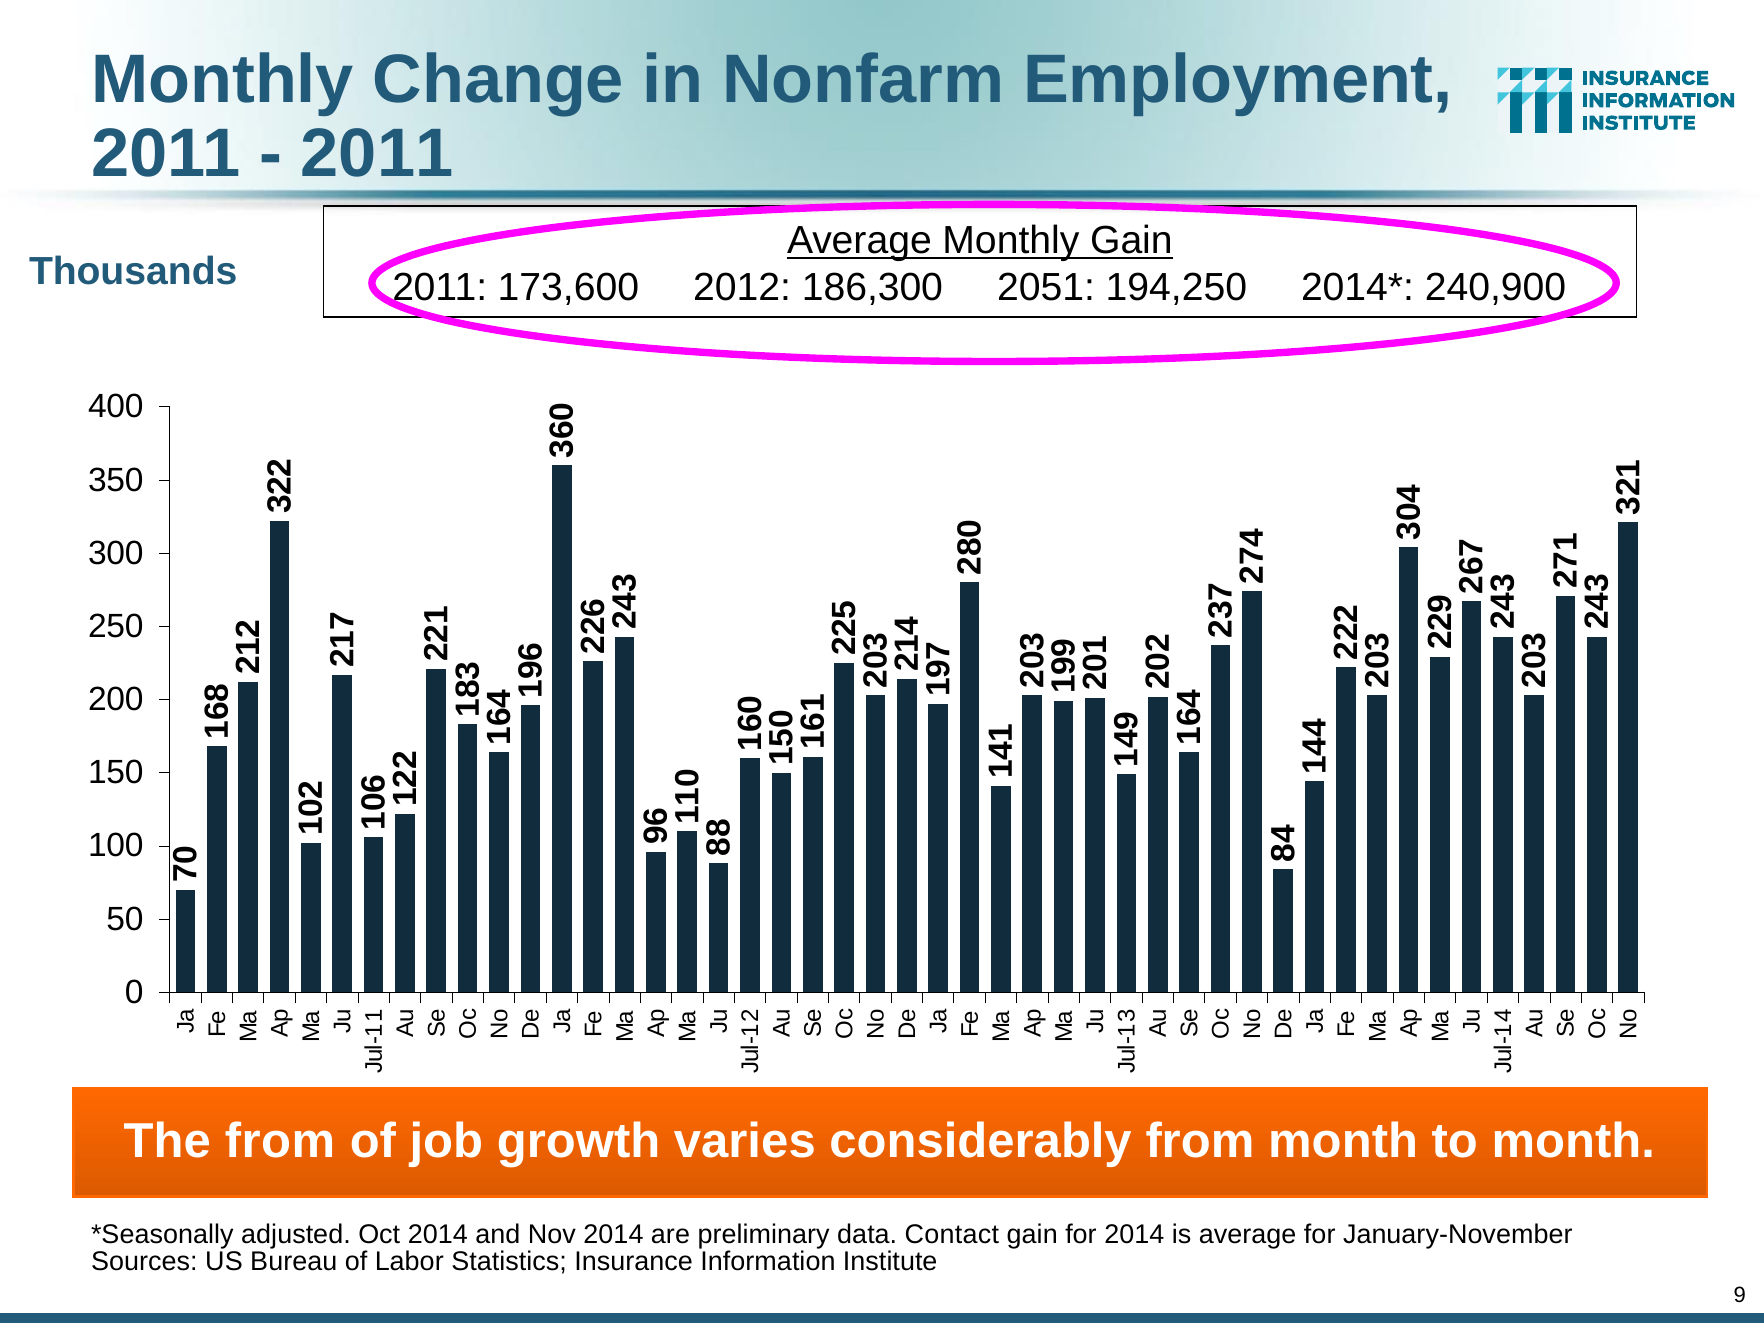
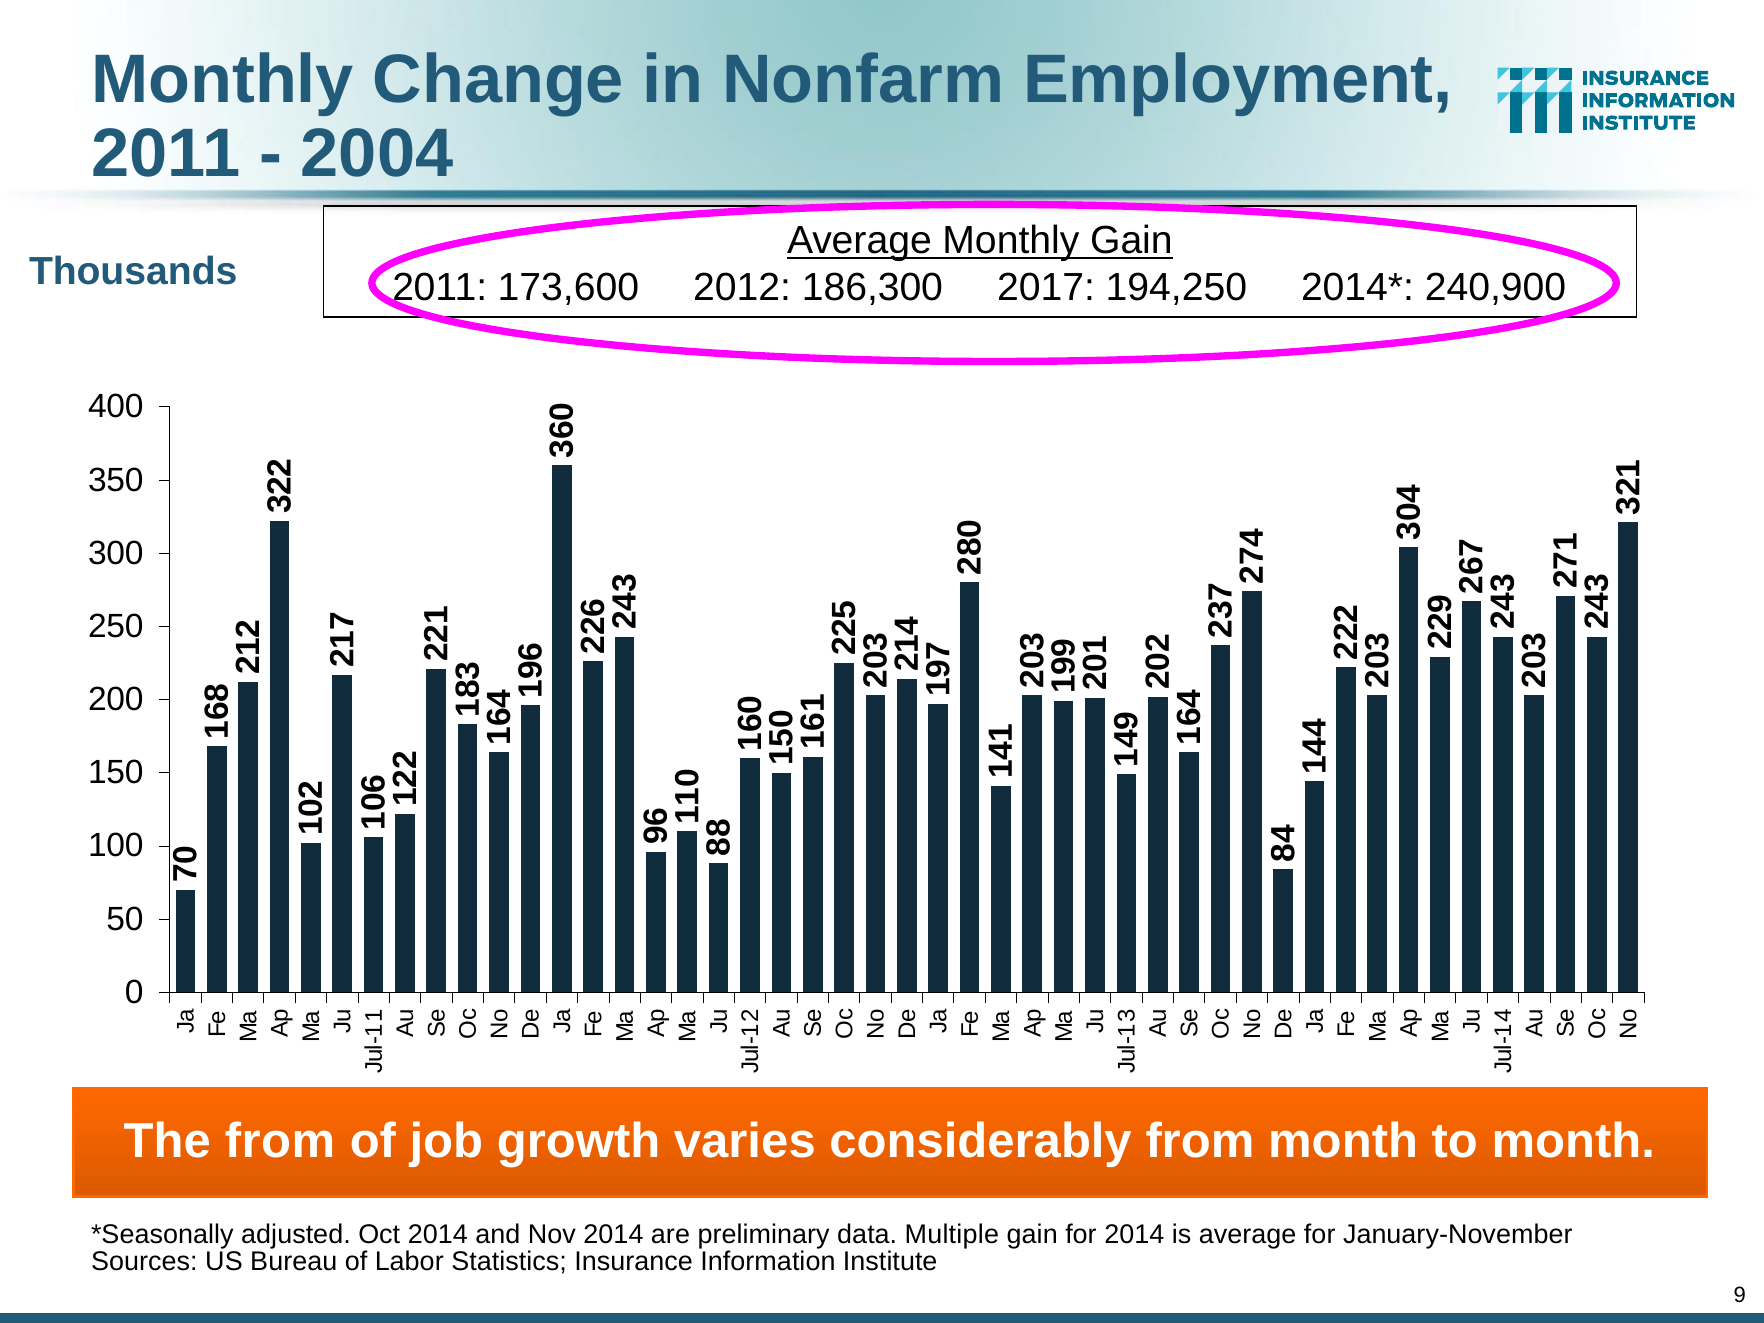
2011: 2011 -> 2004 (377, 154)
2051: 2051 -> 2017 (1046, 288)
Contact: Contact -> Multiple (952, 1234)
